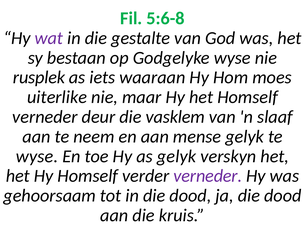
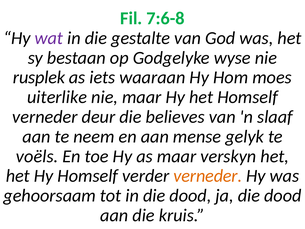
5:6-8: 5:6-8 -> 7:6-8 (166, 18)
vasklem: vasklem -> believes (175, 117)
wyse: wyse -> voëls (37, 156)
as gelyk: gelyk -> maar (177, 156)
verneder colour: purple -> orange (208, 176)
